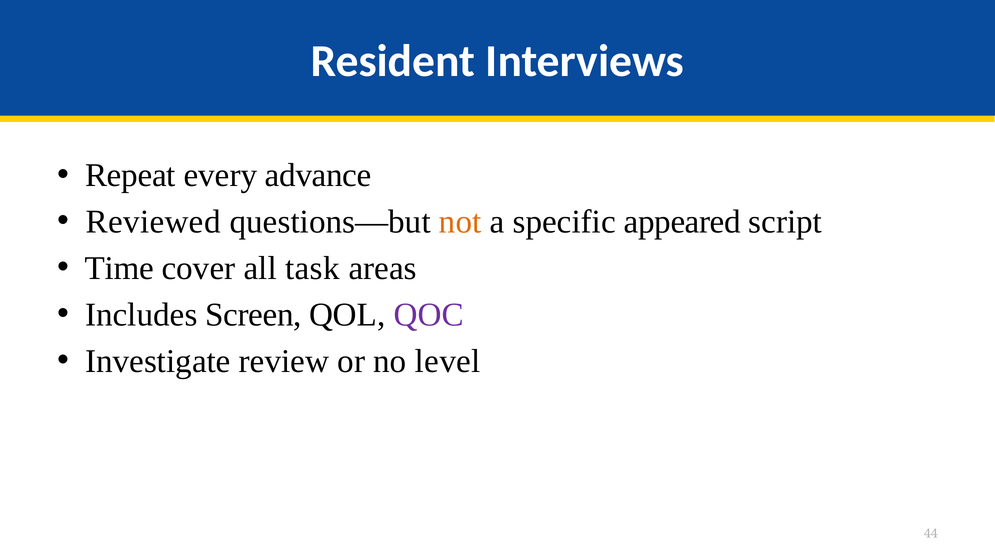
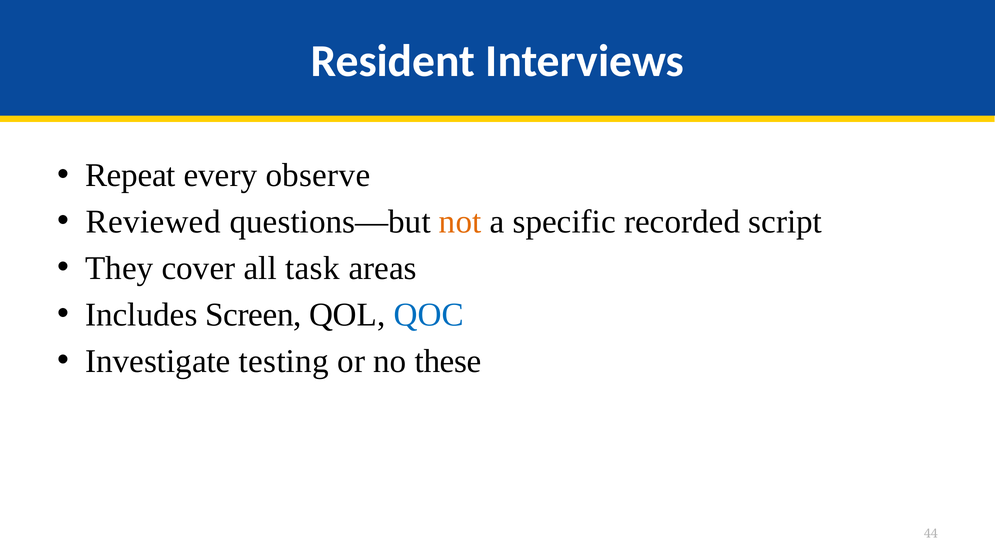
advance: advance -> observe (318, 175)
appeared: appeared -> recorded (682, 222)
Time: Time -> They (119, 268)
QOC colour: purple -> blue (429, 315)
review: review -> testing (284, 361)
level: level -> these (448, 361)
